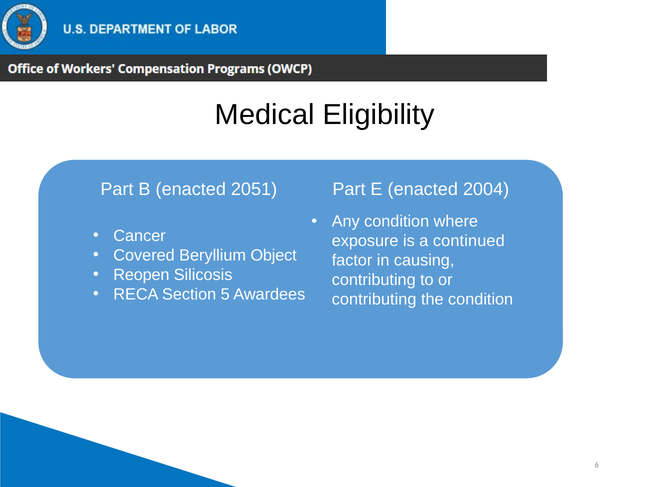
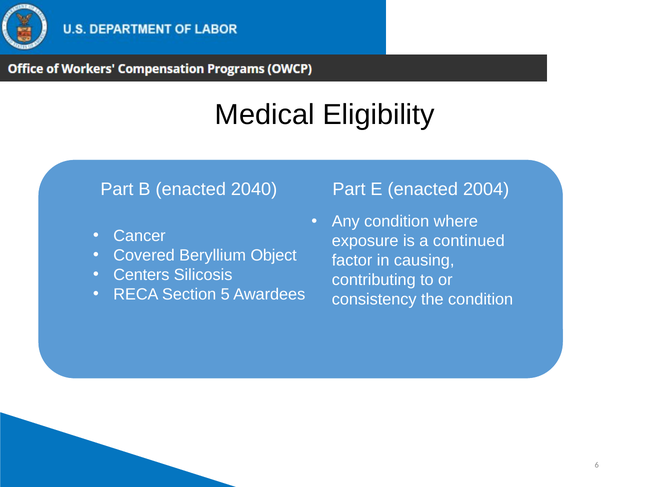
2051: 2051 -> 2040 (254, 189)
Reopen: Reopen -> Centers (141, 275)
contributing: contributing -> consistency (374, 300)
